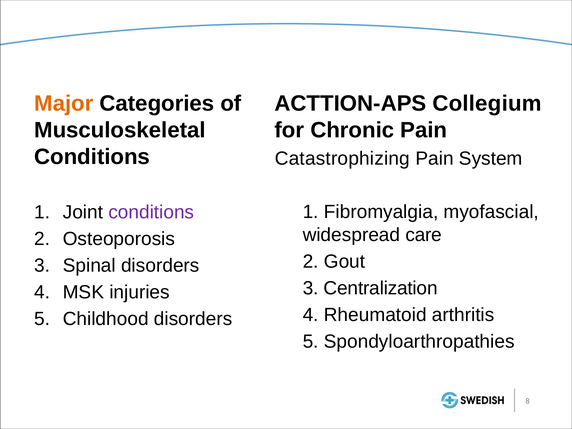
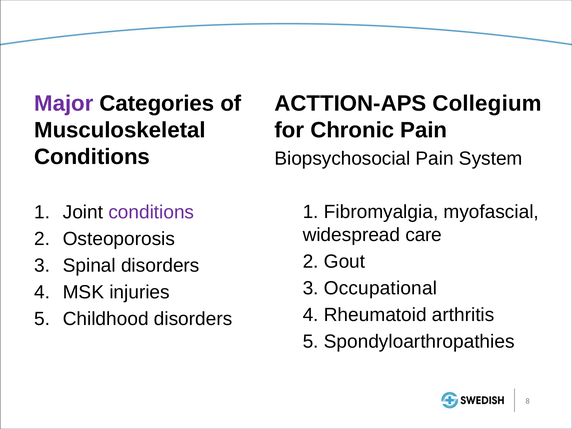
Major colour: orange -> purple (64, 104)
Catastrophizing: Catastrophizing -> Biopsychosocial (342, 159)
Centralization: Centralization -> Occupational (380, 288)
